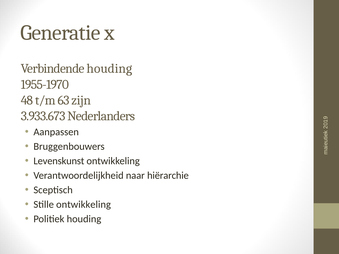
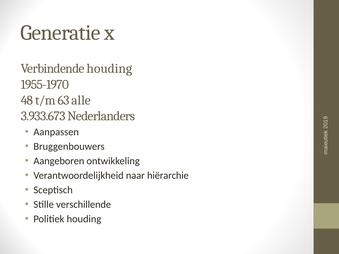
zijn: zijn -> alle (81, 100)
Levenskunst: Levenskunst -> Aangeboren (59, 161)
Stille ontwikkeling: ontwikkeling -> verschillende (84, 205)
